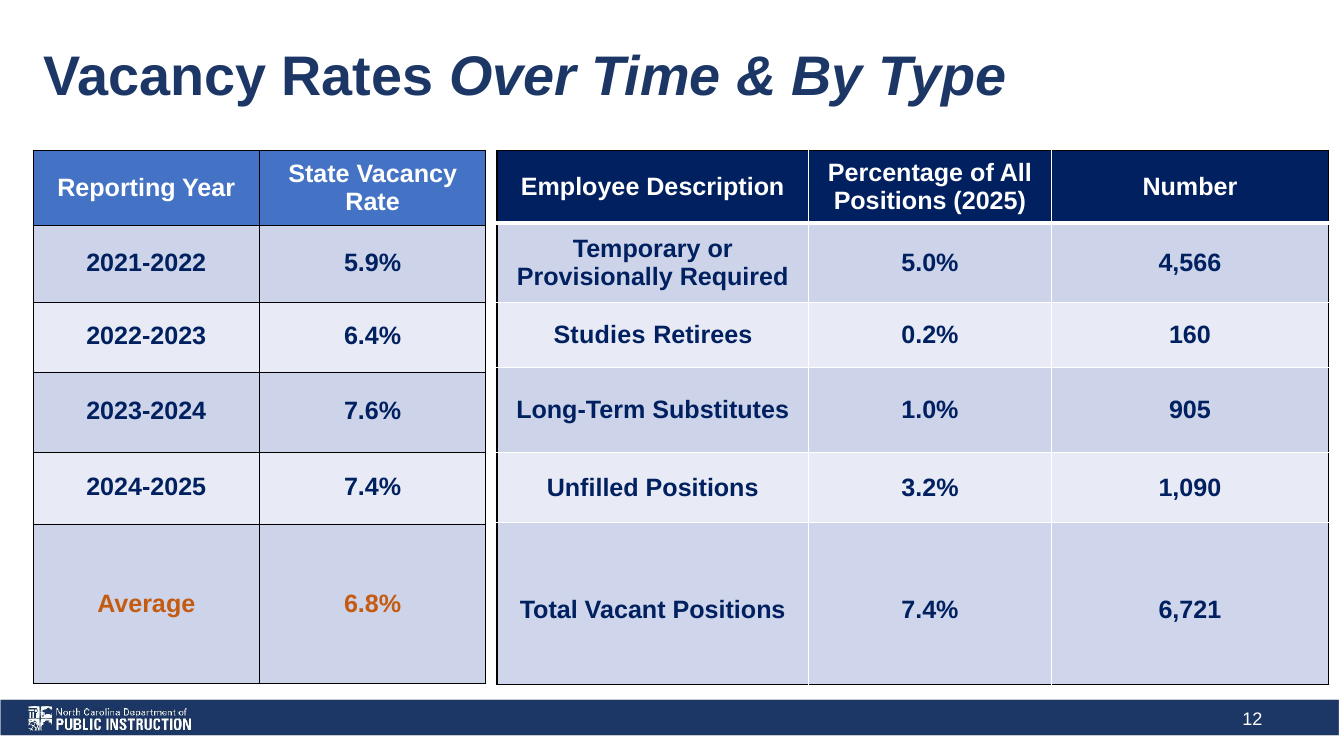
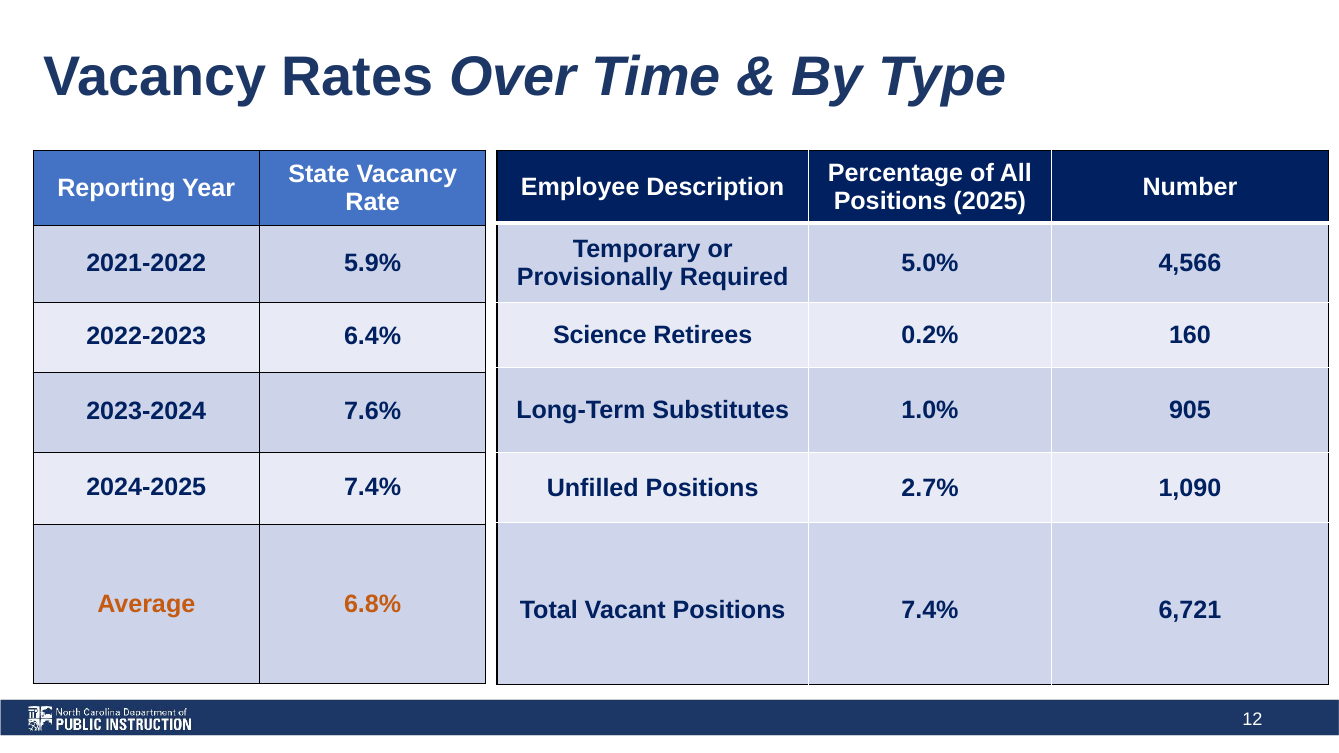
Studies: Studies -> Science (600, 335)
3.2%: 3.2% -> 2.7% (930, 488)
